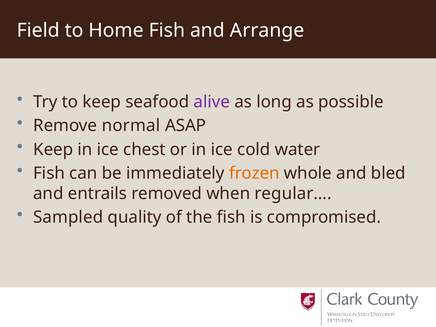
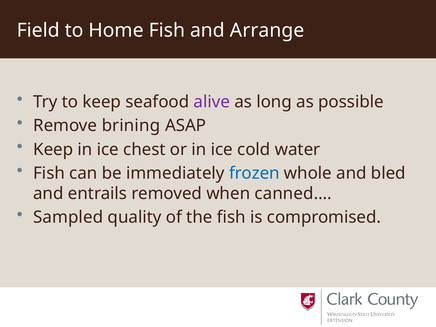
normal: normal -> brining (131, 126)
frozen colour: orange -> blue (254, 173)
regular…: regular… -> canned… (293, 194)
